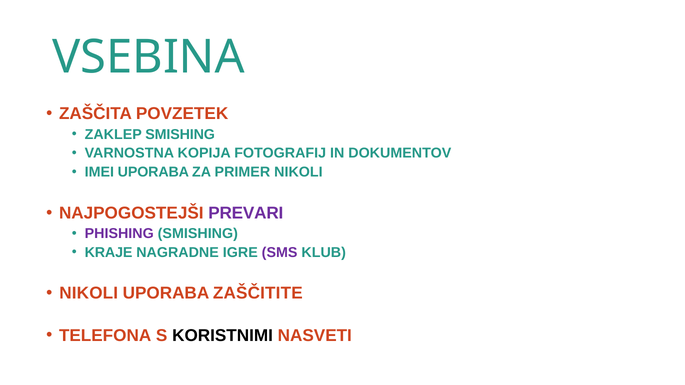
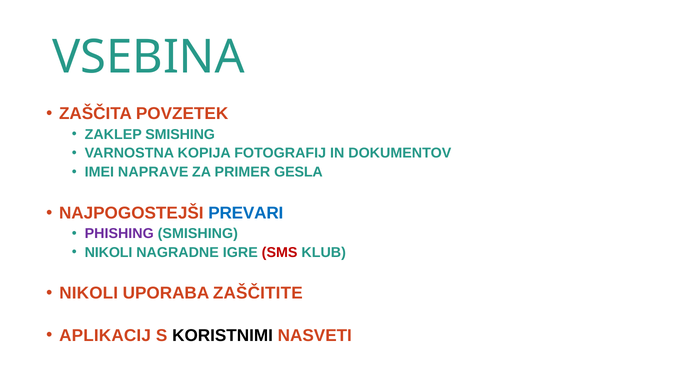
IMEI UPORABA: UPORABA -> NAPRAVE (153, 172)
PRIMER NIKOLI: NIKOLI -> GESLA (299, 172)
PREVARI colour: purple -> blue (246, 213)
KRAJE: KRAJE -> NIKOLI (109, 253)
SMS colour: purple -> red (280, 253)
TELEFONA: TELEFONA -> APLIKACIJ (105, 336)
